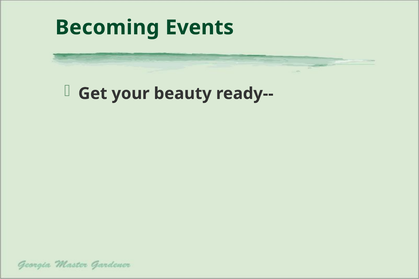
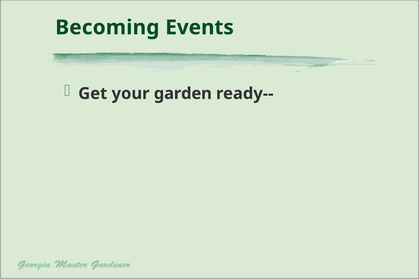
beauty: beauty -> garden (183, 94)
